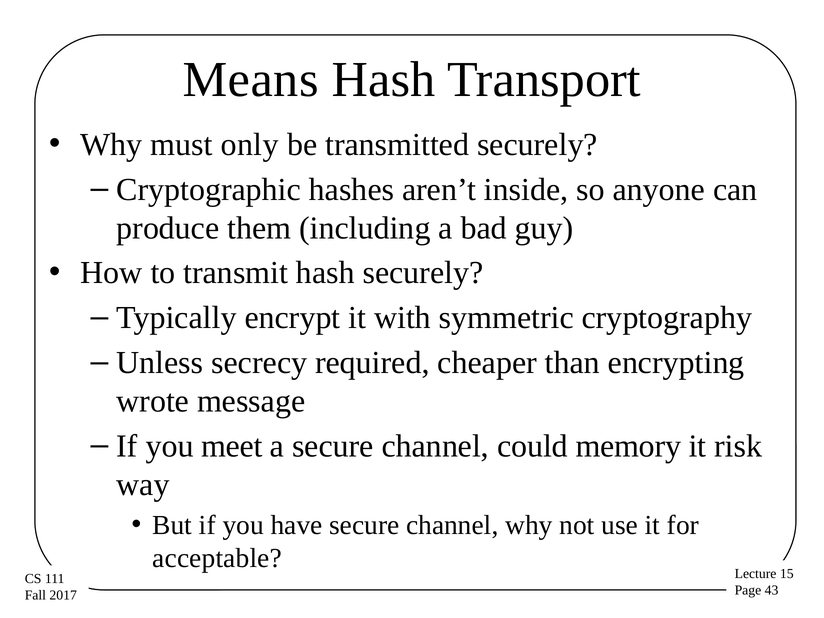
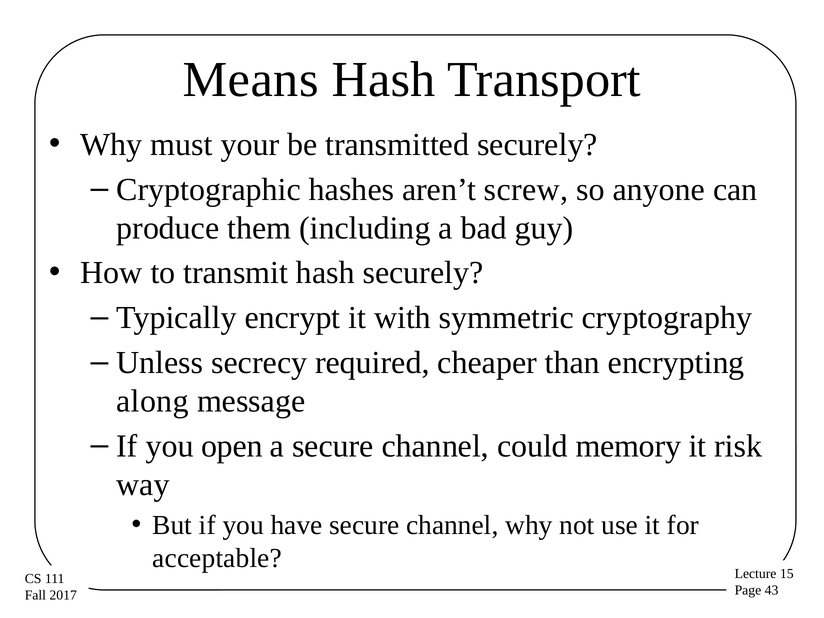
only: only -> your (250, 145)
inside: inside -> screw (526, 190)
wrote: wrote -> along (153, 401)
meet: meet -> open (232, 446)
